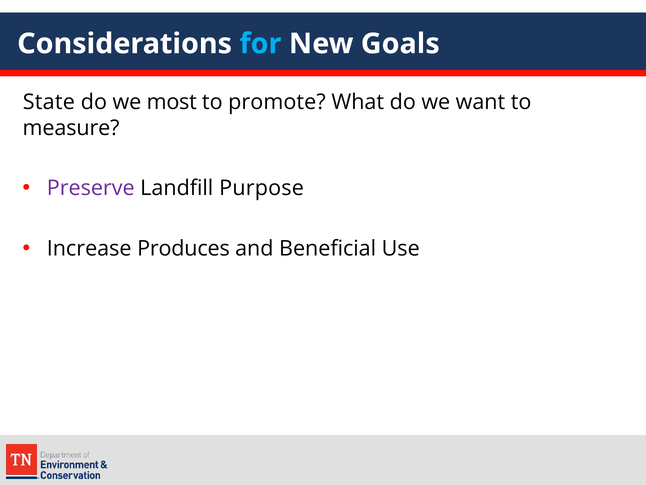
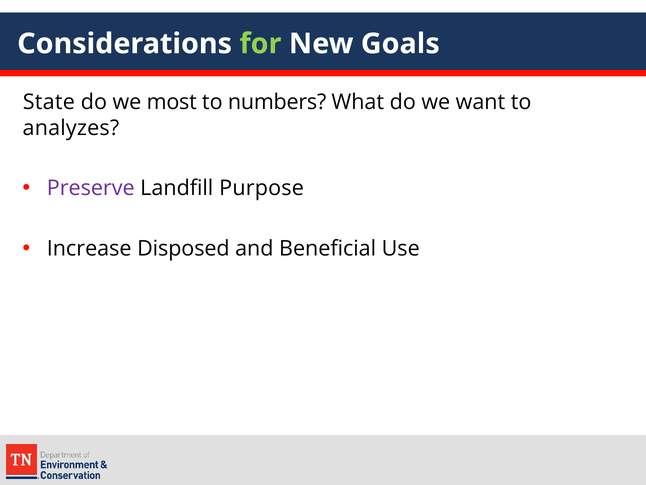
for colour: light blue -> light green (260, 44)
promote: promote -> numbers (277, 102)
measure: measure -> analyzes (71, 128)
Produces: Produces -> Disposed (183, 248)
